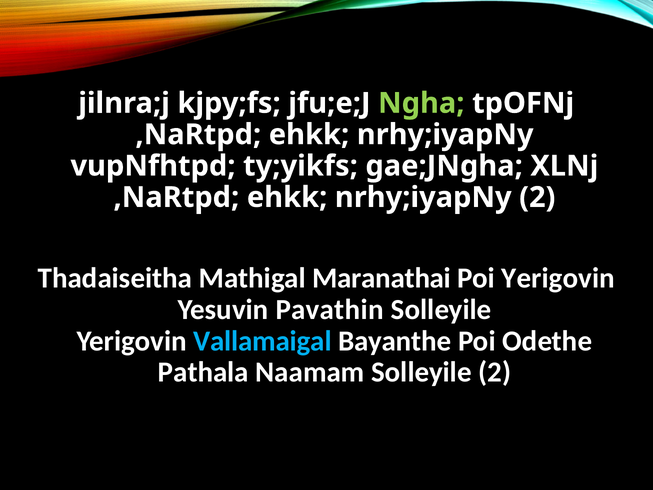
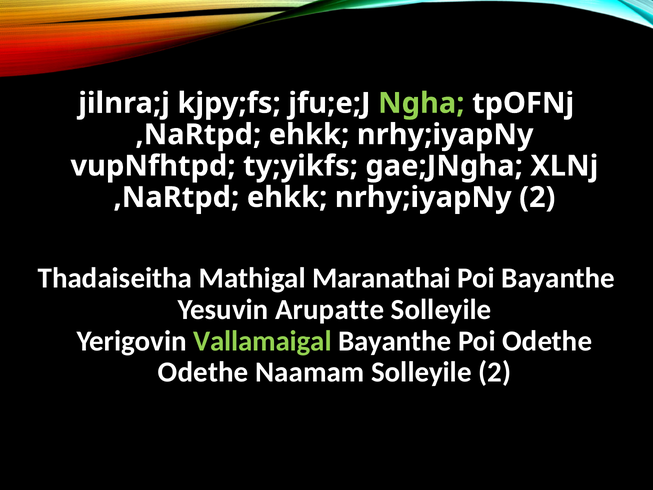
Poi Yerigovin: Yerigovin -> Bayanthe (558, 278)
Pavathin: Pavathin -> Arupatte (330, 309)
Vallamaigal colour: light blue -> light green (263, 341)
Pathala: Pathala -> Odethe (203, 372)
